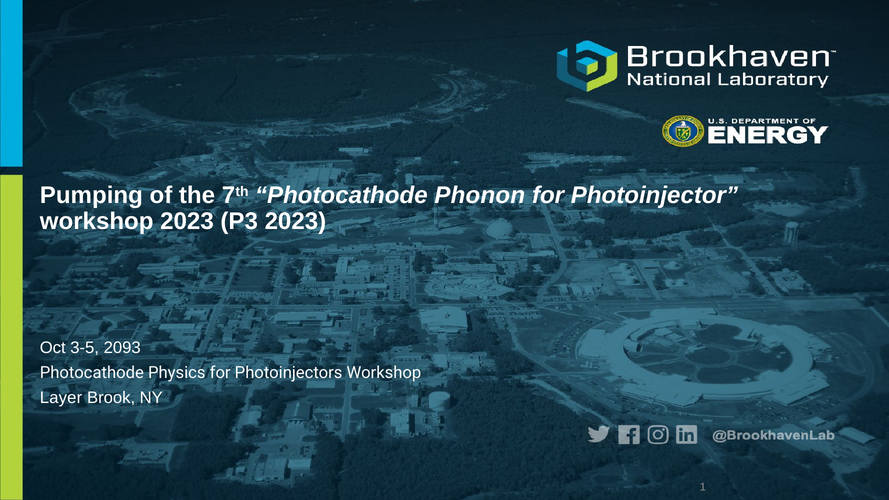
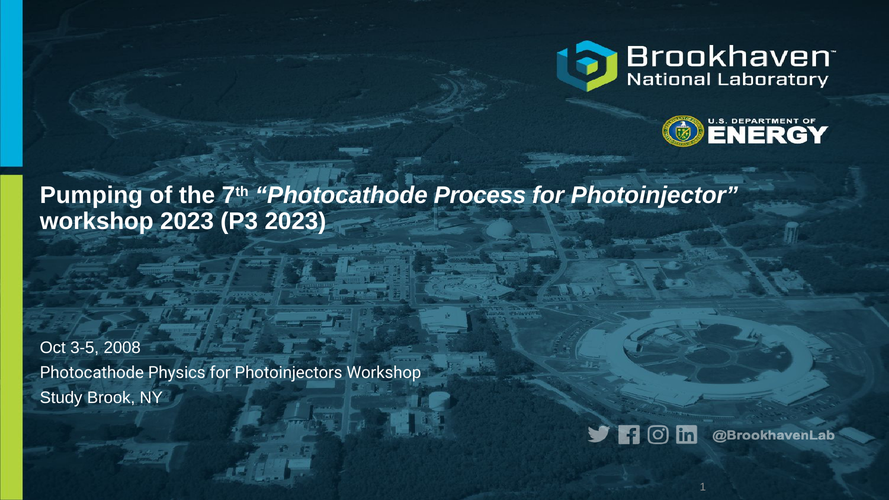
Phonon: Phonon -> Process (480, 195)
2093: 2093 -> 2008 (122, 348)
Layer: Layer -> Study (61, 398)
